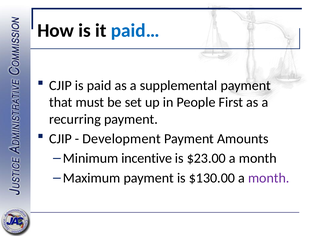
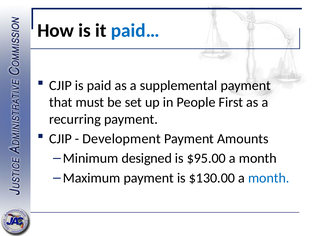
incentive: incentive -> designed (147, 159)
$23.00: $23.00 -> $95.00 (206, 159)
month colour: purple -> blue (269, 178)
